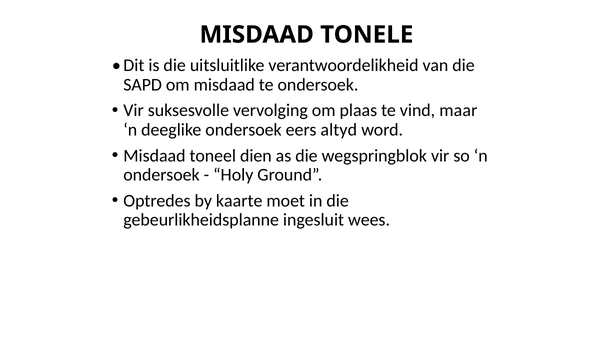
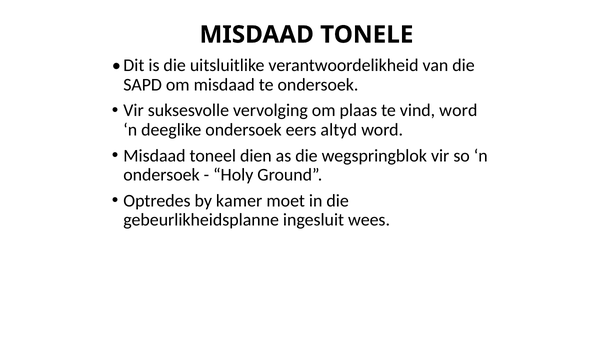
vind maar: maar -> word (458, 111)
kaarte: kaarte -> kamer (239, 201)
